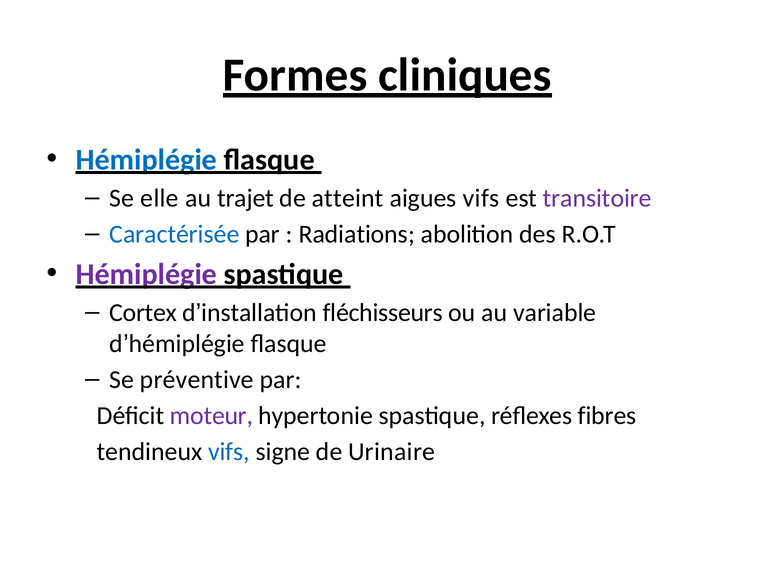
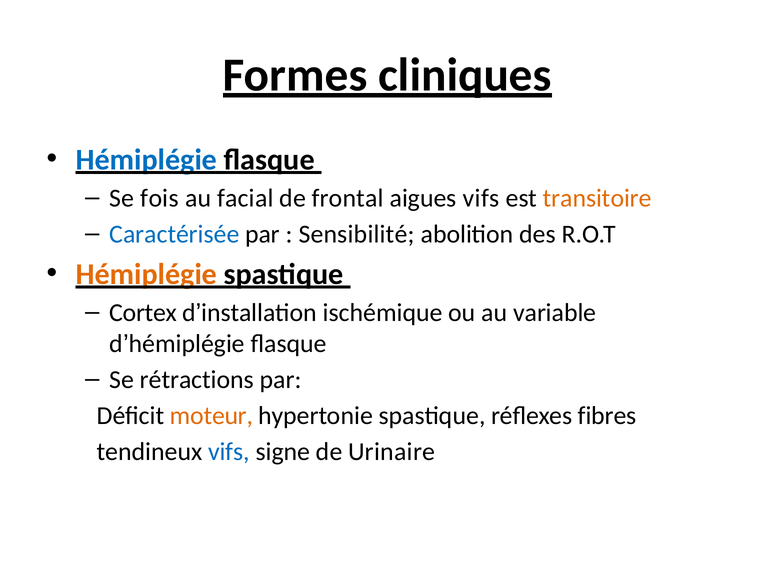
elle: elle -> fois (160, 198)
trajet: trajet -> facial (245, 198)
atteint: atteint -> frontal (348, 198)
transitoire colour: purple -> orange (597, 198)
Radiations: Radiations -> Sensibilité (357, 234)
Hémiplégie colour: purple -> orange (146, 274)
fléchisseurs: fléchisseurs -> ischémique (383, 313)
préventive: préventive -> rétractions (197, 380)
moteur colour: purple -> orange (212, 416)
